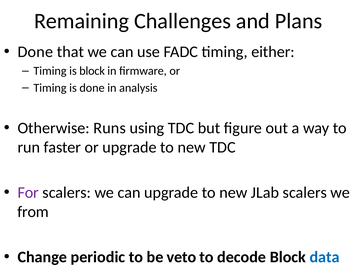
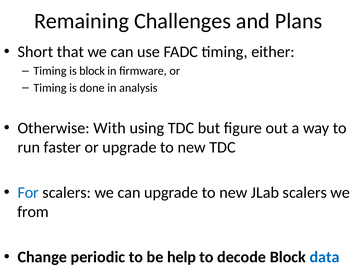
Done: Done -> Short (35, 52)
Runs: Runs -> With (110, 128)
For colour: purple -> blue (28, 193)
veto: veto -> help (182, 257)
